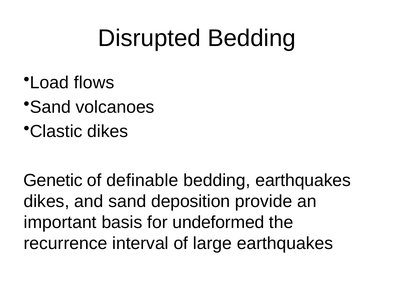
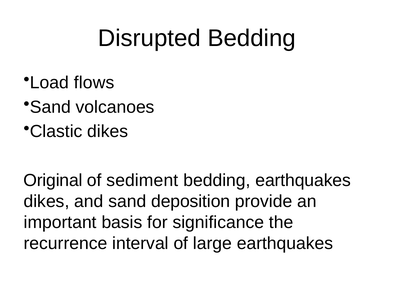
Genetic: Genetic -> Original (53, 181)
definable: definable -> sediment (142, 181)
undeformed: undeformed -> significance (218, 223)
